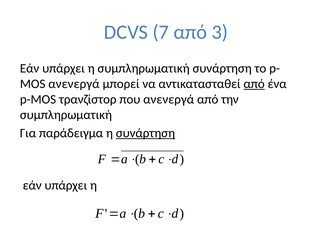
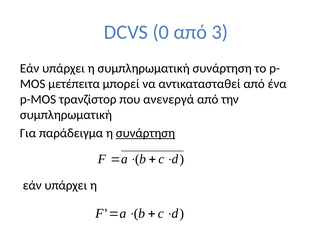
7: 7 -> 0 (161, 32)
ανενεργά: ανενεργά -> μετέπειτα (74, 84)
από underline: present -> none (254, 84)
